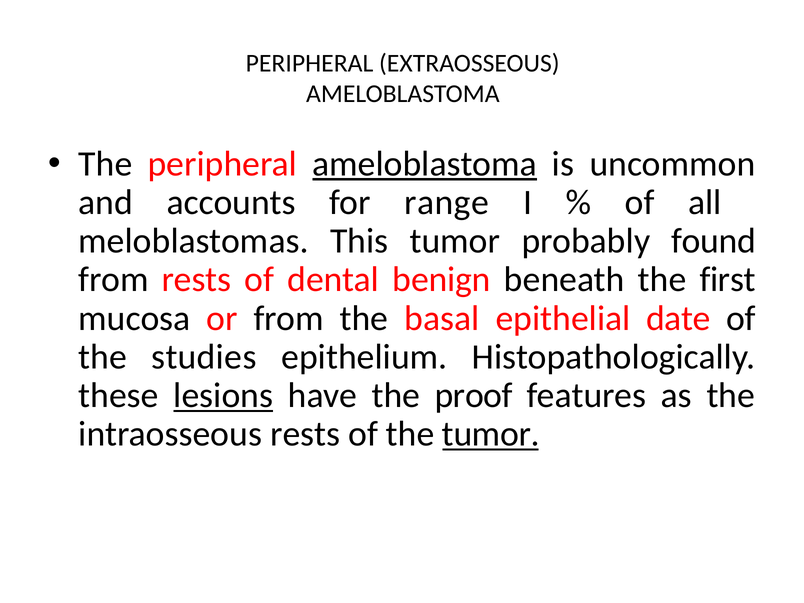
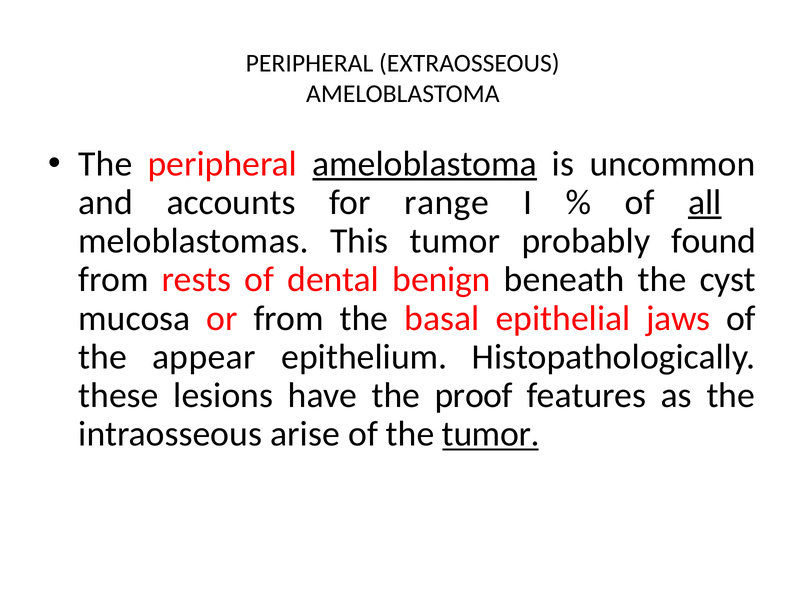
all underline: none -> present (705, 202)
first: first -> cyst (728, 280)
date: date -> jaws (678, 318)
studies: studies -> appear (204, 357)
lesions underline: present -> none (223, 396)
intraosseous rests: rests -> arise (305, 434)
